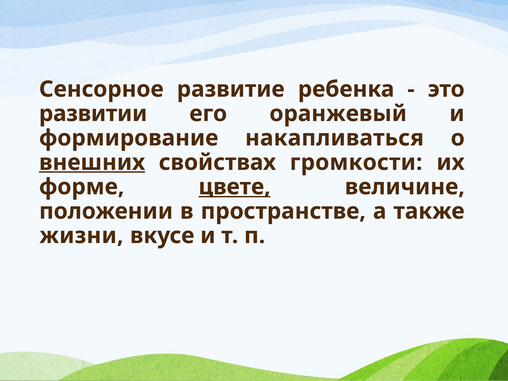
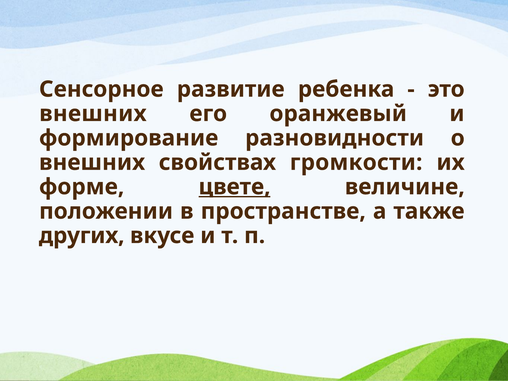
развитии: развитии -> внешних (93, 114)
накапливаться: накапливаться -> разновидности (335, 138)
внешних underline: present -> none (92, 162)
жизни: жизни -> других (82, 236)
